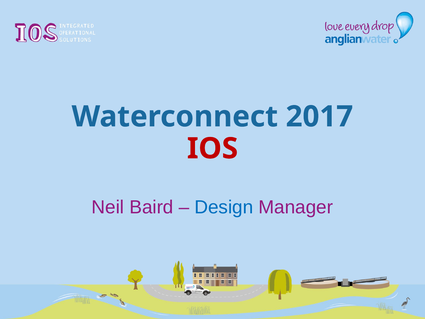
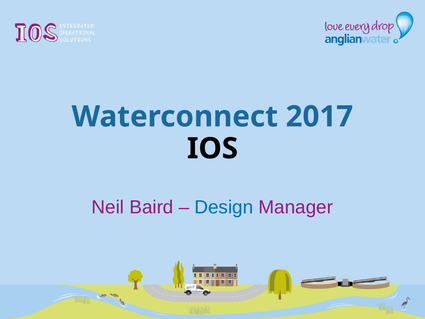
IOS colour: red -> black (213, 148)
